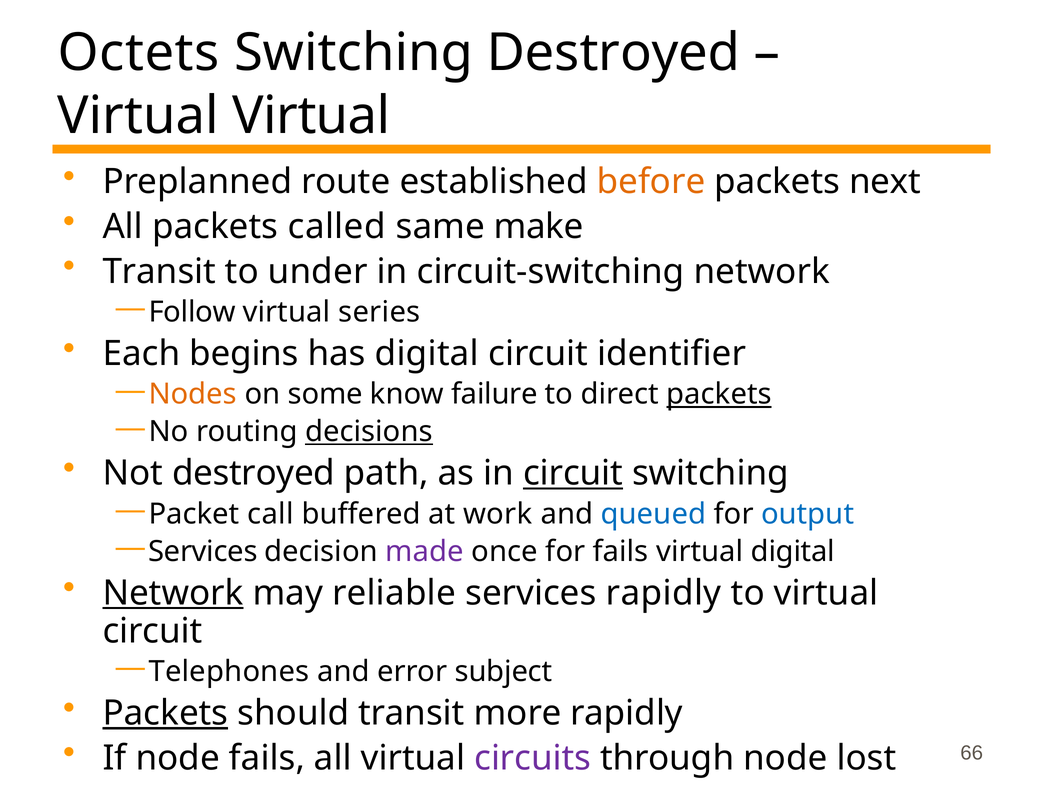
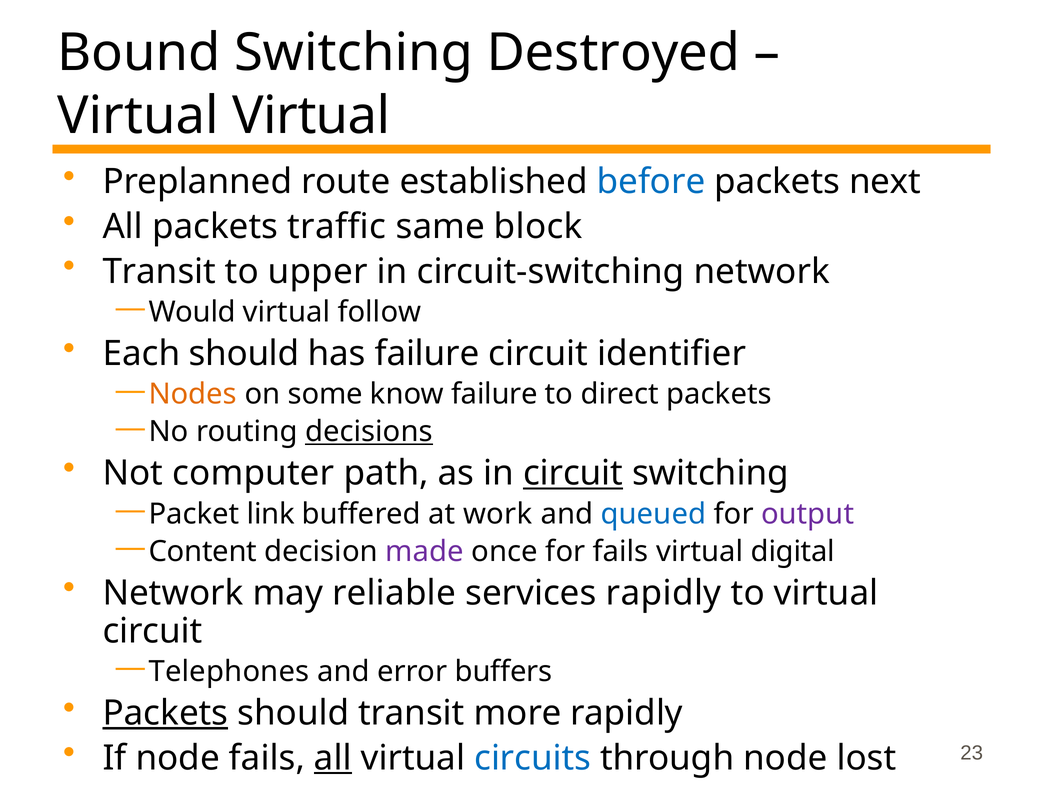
Octets: Octets -> Bound (139, 53)
before colour: orange -> blue (651, 182)
called: called -> traffic (337, 227)
make: make -> block (538, 227)
under: under -> upper (318, 272)
Follow: Follow -> Would (192, 312)
series: series -> follow (379, 312)
Each begins: begins -> should (244, 354)
has digital: digital -> failure (427, 354)
packets underline: present -> none (719, 394)
Not destroyed: destroyed -> computer (253, 473)
call: call -> link (271, 514)
output colour: blue -> purple (808, 514)
Services: Services -> Content (203, 551)
Network underline: present -> none (173, 593)
subject: subject -> buffers (503, 671)
all underline: none -> present (333, 758)
circuits colour: purple -> blue (533, 758)
66: 66 -> 23 (972, 753)
